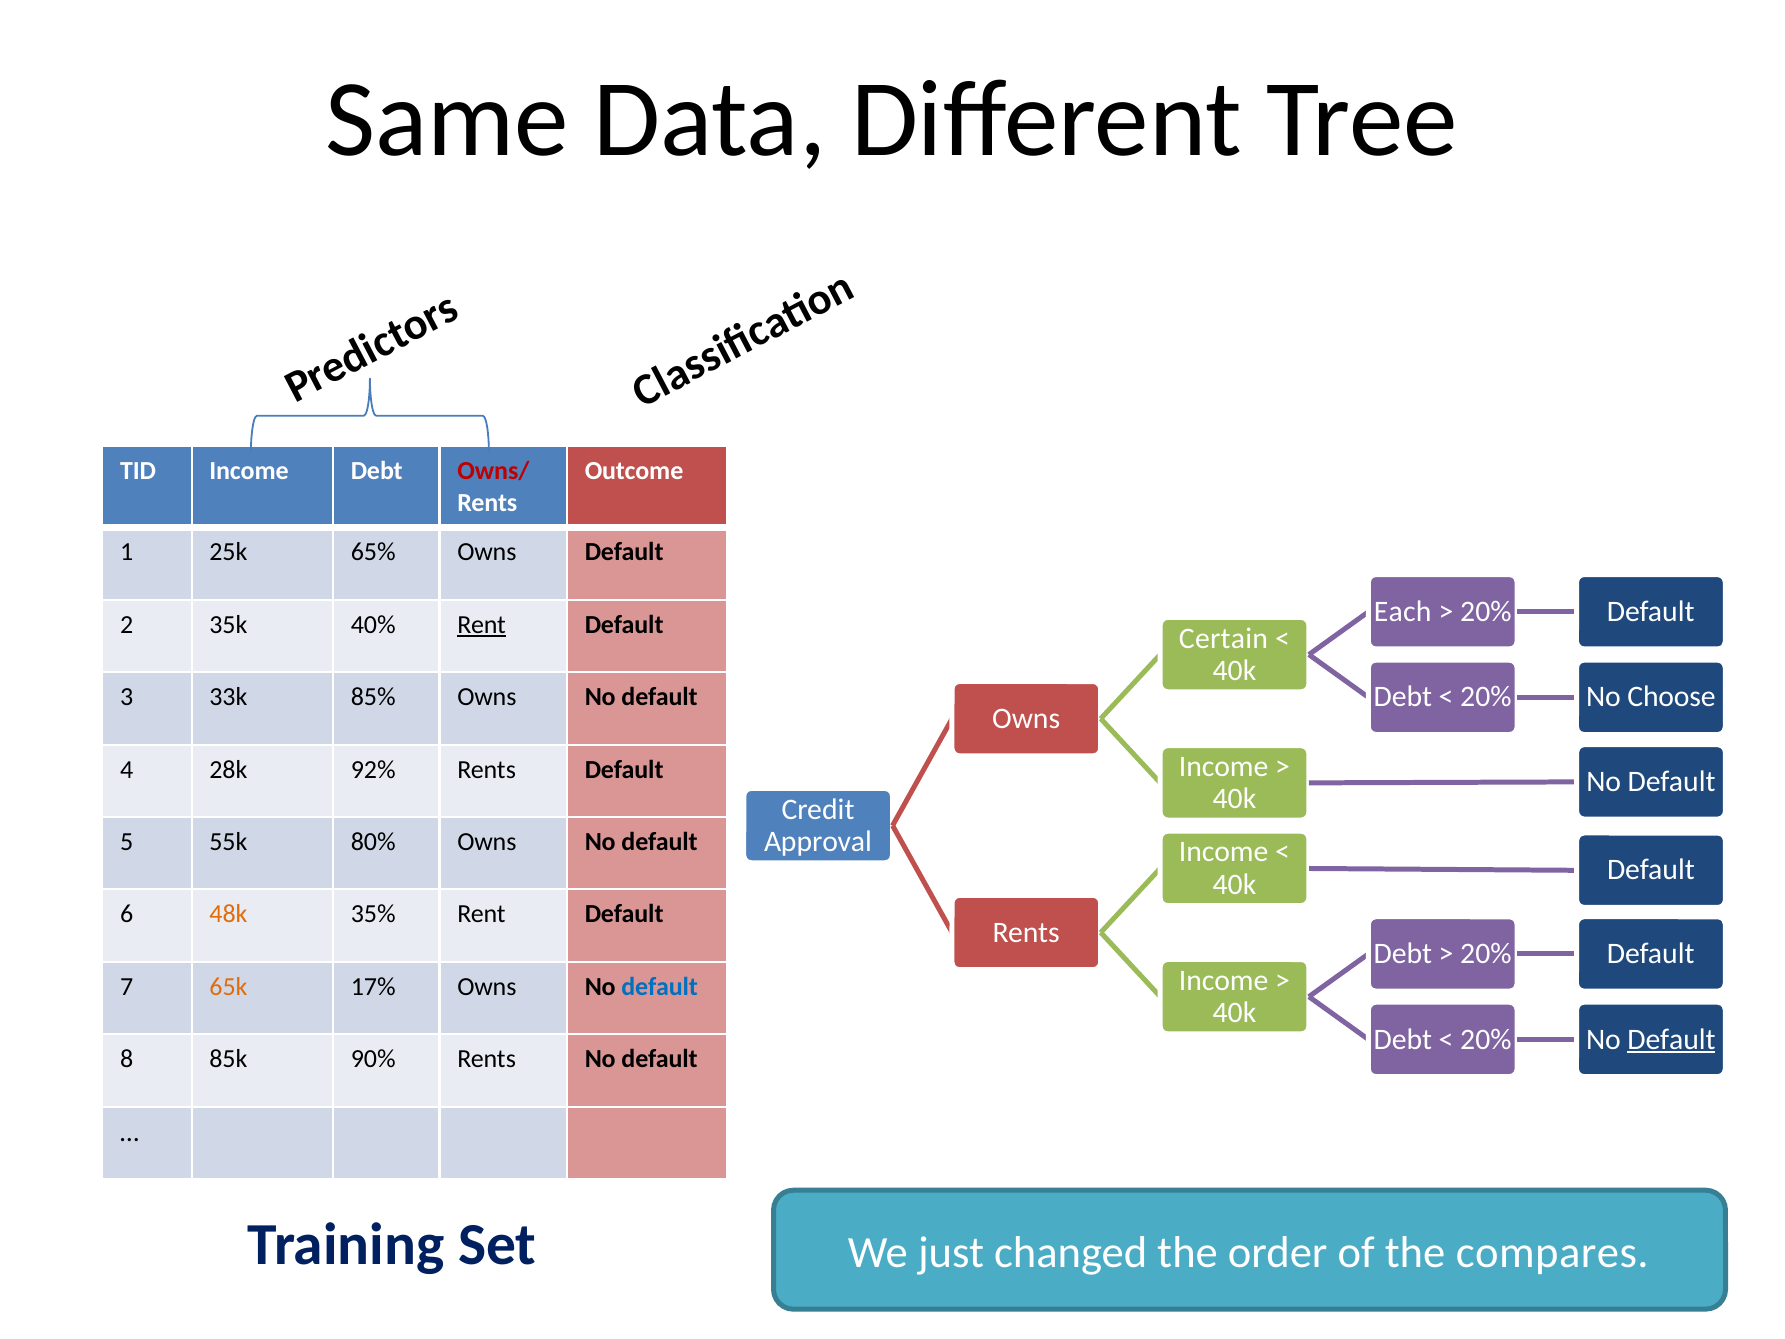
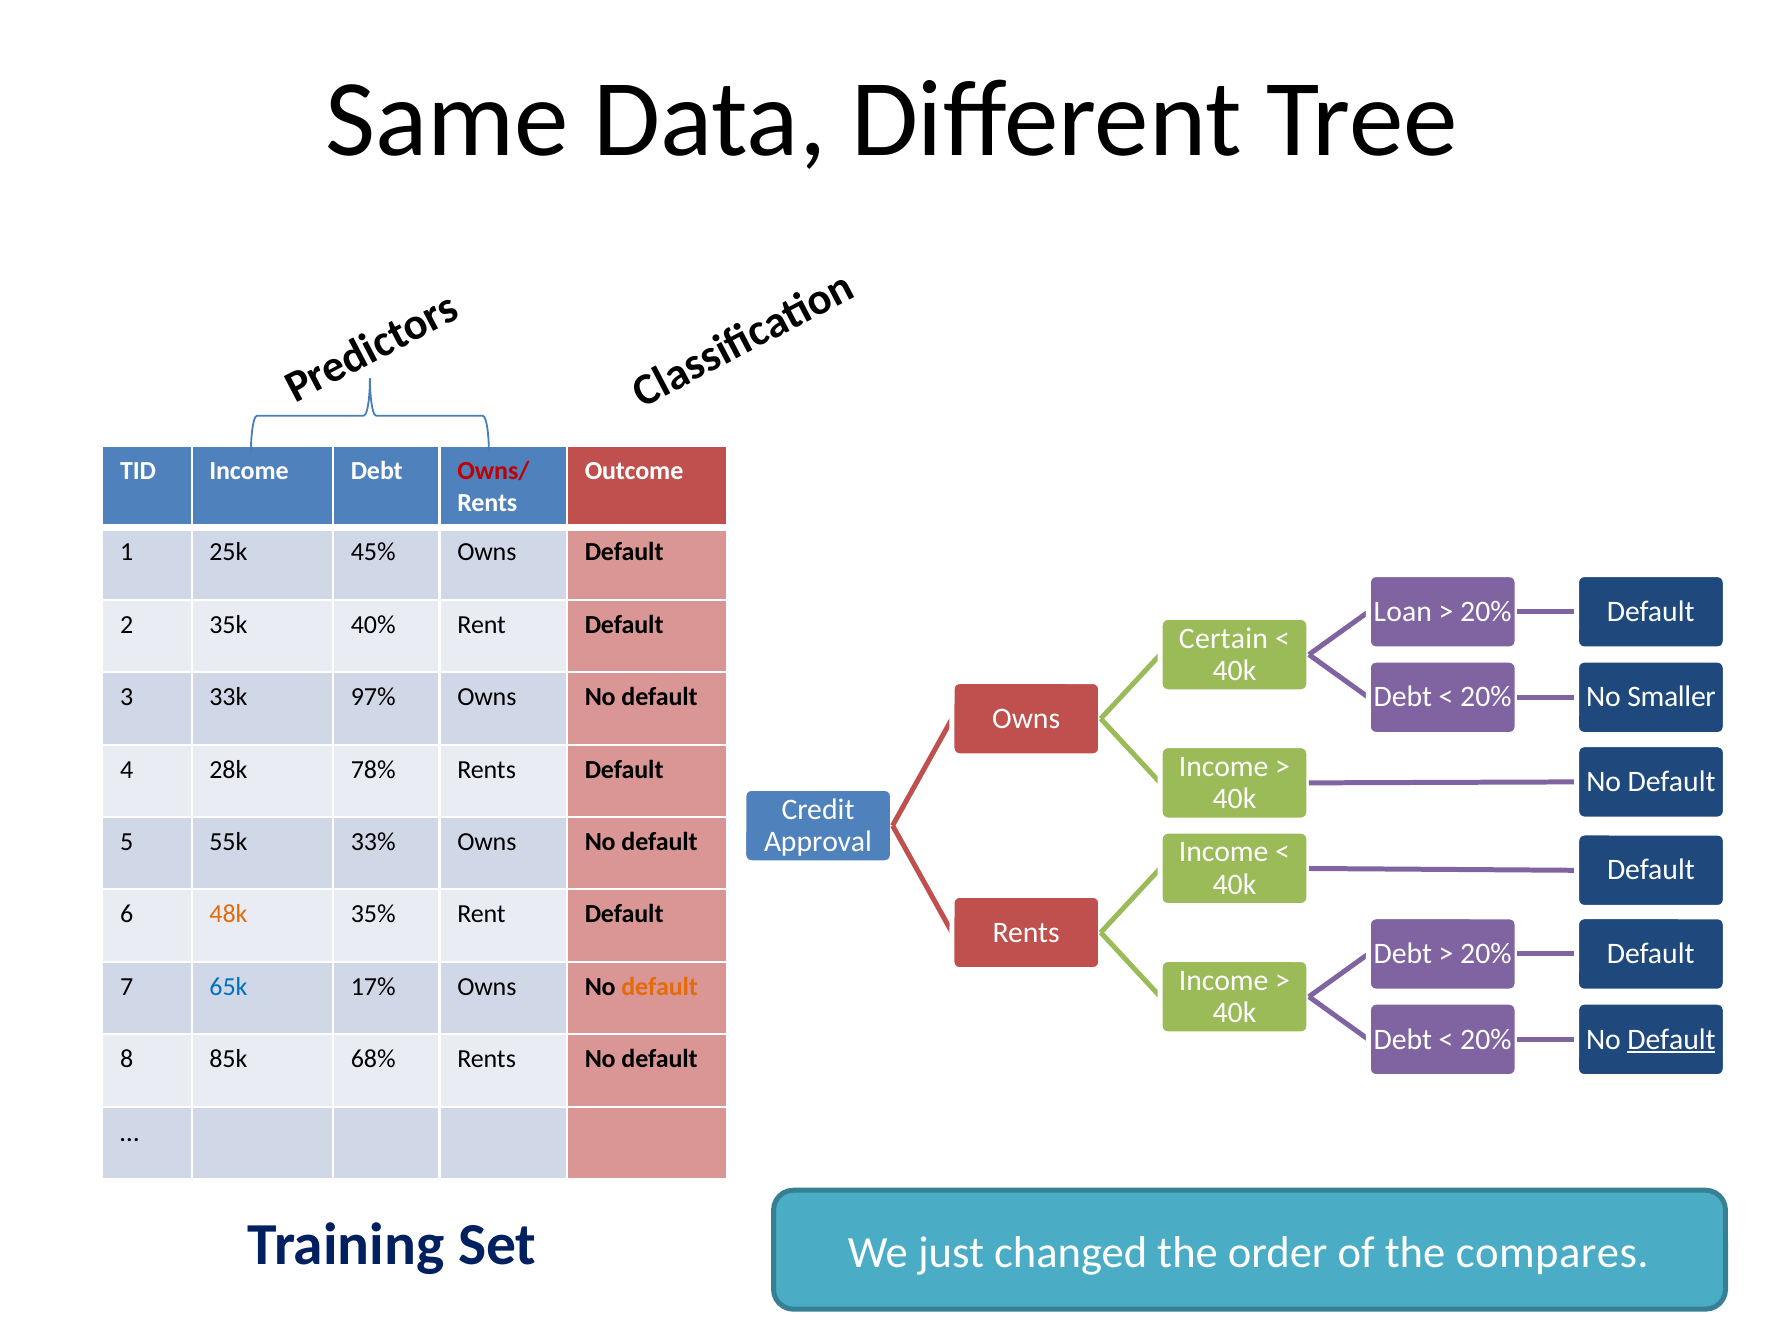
65%: 65% -> 45% (373, 552)
Each: Each -> Loan (1403, 611)
Rent underline: present -> none (482, 625)
Choose: Choose -> Smaller (1672, 697)
85%: 85% -> 97% (373, 697)
92%: 92% -> 78% (373, 769)
80%: 80% -> 33% (373, 842)
65k colour: orange -> blue (228, 987)
default colour: blue -> orange (660, 987)
90%: 90% -> 68% (373, 1059)
